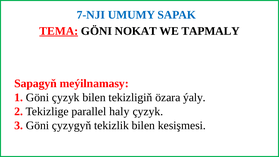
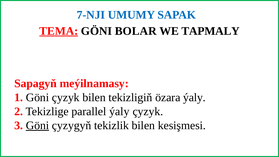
NOKAT: NOKAT -> BOLAR (136, 31)
parallel haly: haly -> ýaly (119, 111)
Göni underline: none -> present (37, 125)
